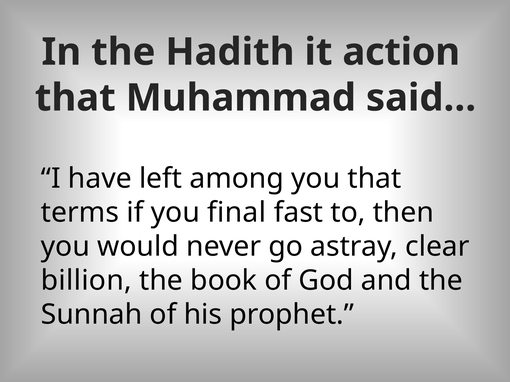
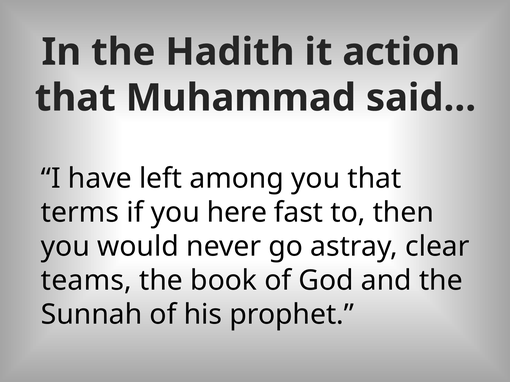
final: final -> here (237, 213)
billion: billion -> teams (86, 281)
